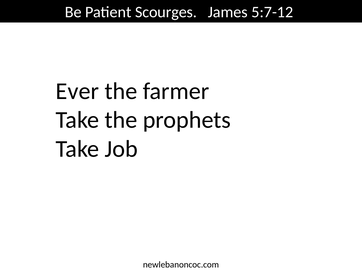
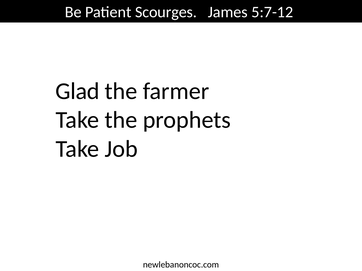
Ever: Ever -> Glad (78, 91)
